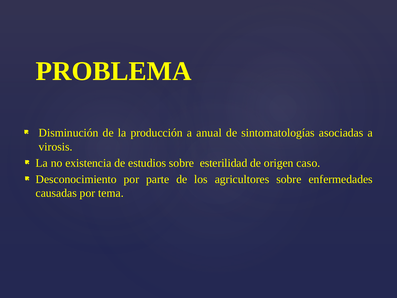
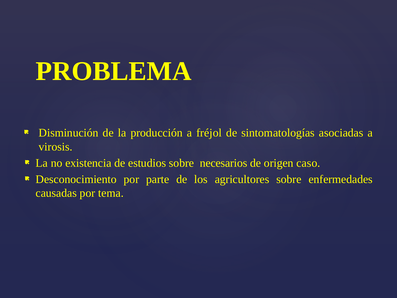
anual: anual -> fréjol (209, 133)
esterilidad: esterilidad -> necesarios (224, 163)
